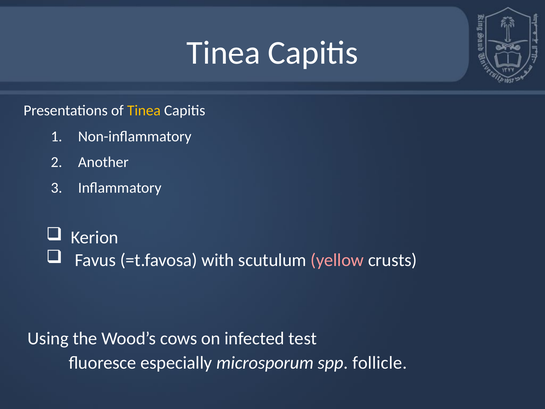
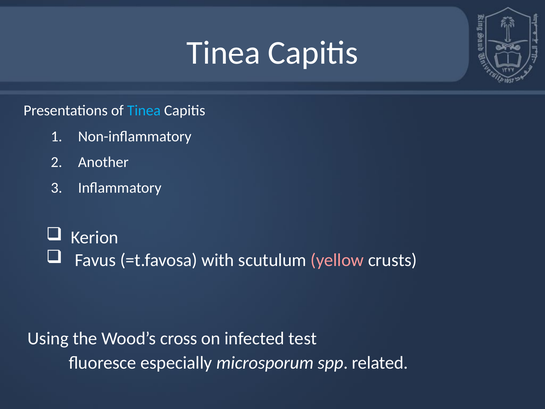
Tinea colour: yellow -> light blue (144, 111)
cows: cows -> cross (179, 338)
follicle: follicle -> related (380, 363)
